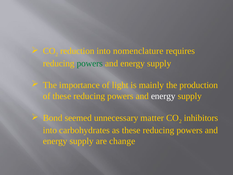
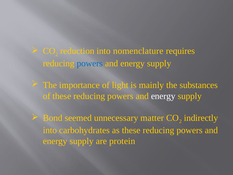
powers colour: green -> blue (90, 63)
production: production -> substances (199, 85)
inhibitors: inhibitors -> indirectly (201, 118)
change: change -> protein (122, 141)
